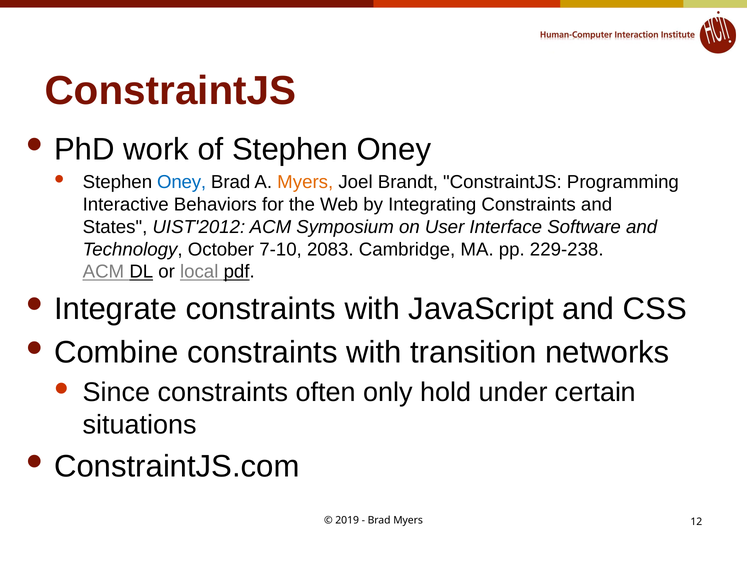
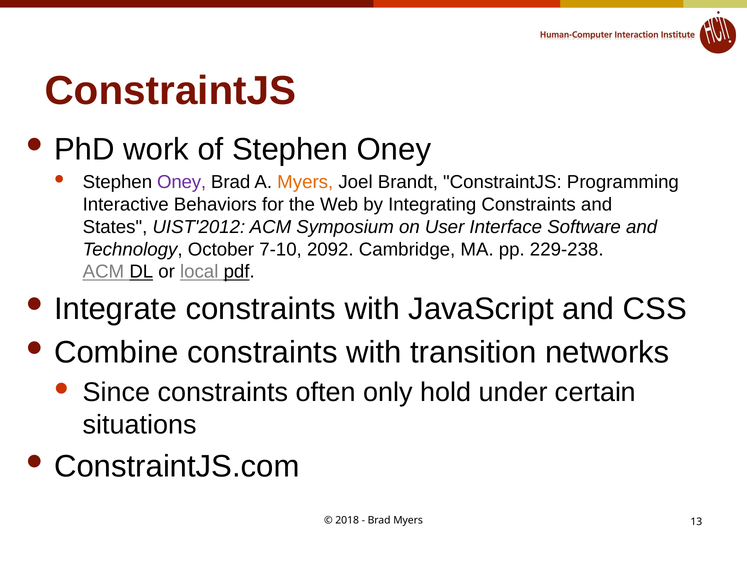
Oney colour: blue -> purple (182, 182)
2083: 2083 -> 2092 (330, 249)
2019: 2019 -> 2018 (347, 520)
12: 12 -> 13 (696, 521)
